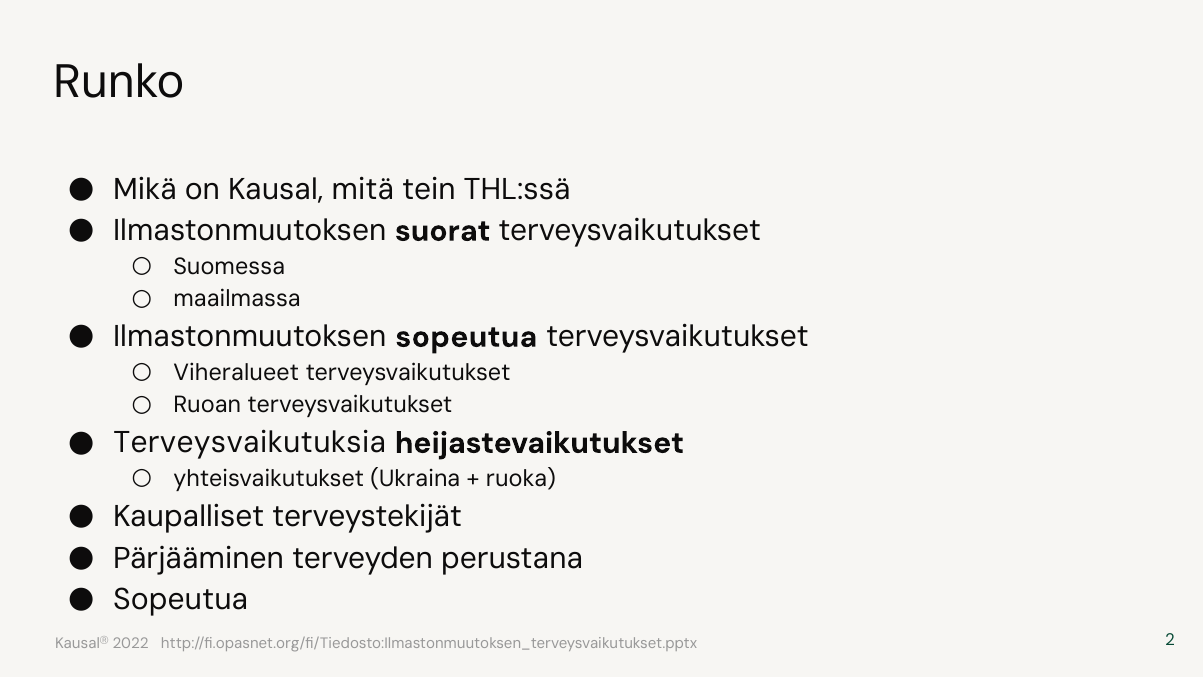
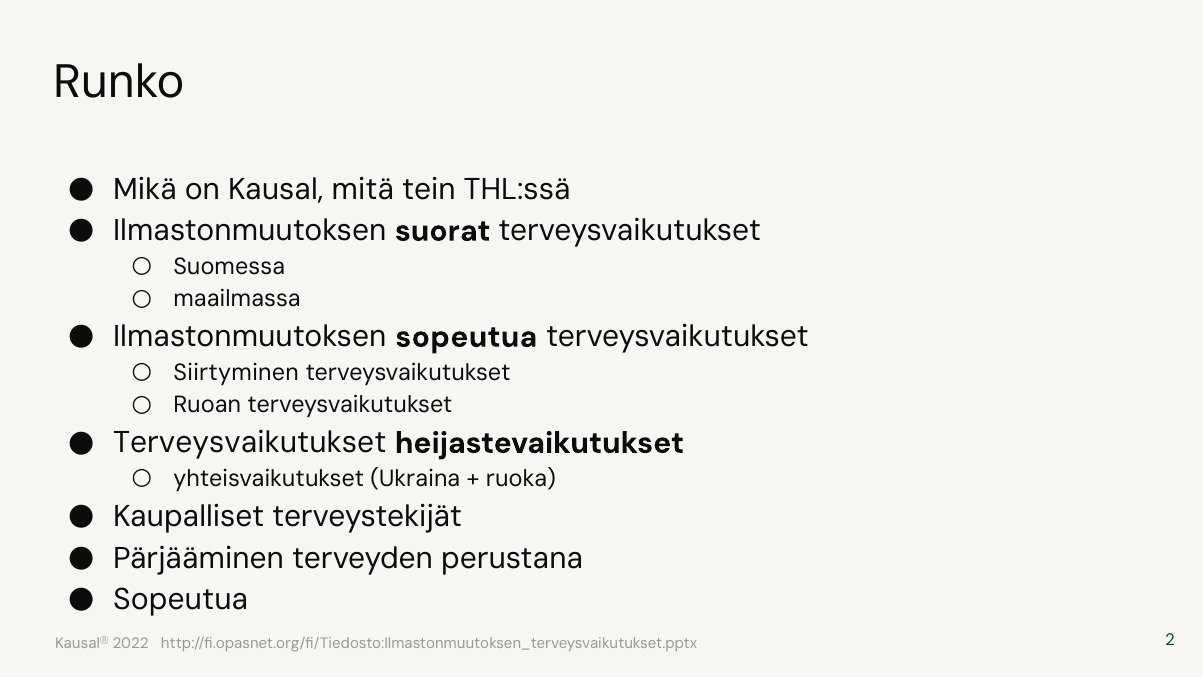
Viheralueet: Viheralueet -> Siirtyminen (236, 372)
Terveysvaikutuksia: Terveysvaikutuksia -> Terveysvaikutukset (250, 443)
